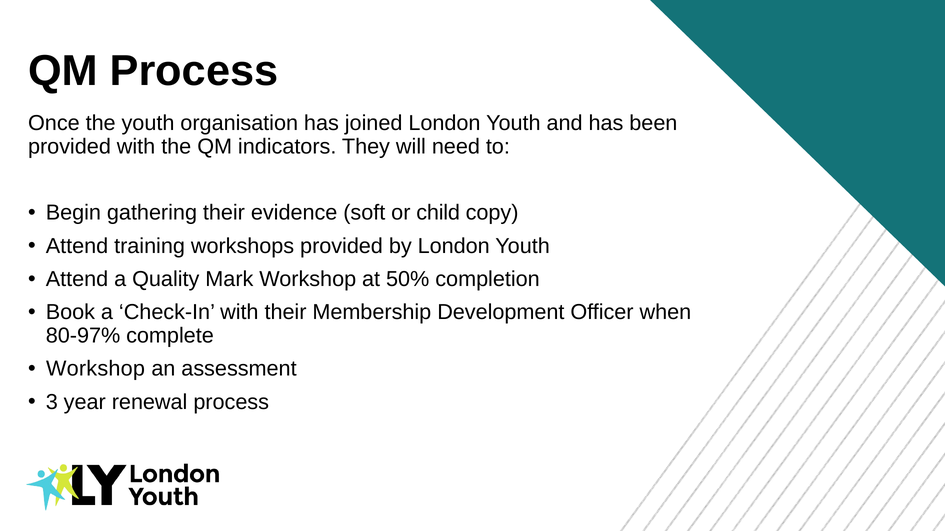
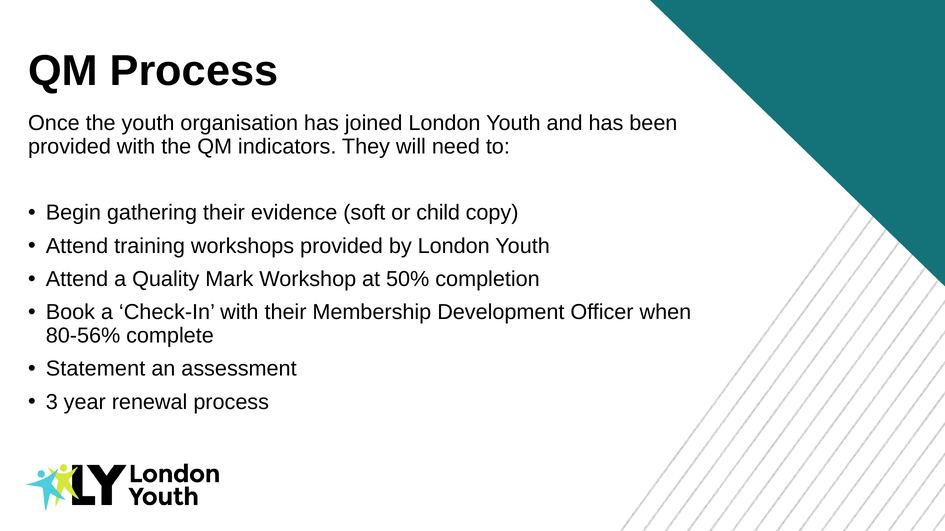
80-97%: 80-97% -> 80-56% (83, 336)
Workshop: Workshop -> Statement (96, 369)
